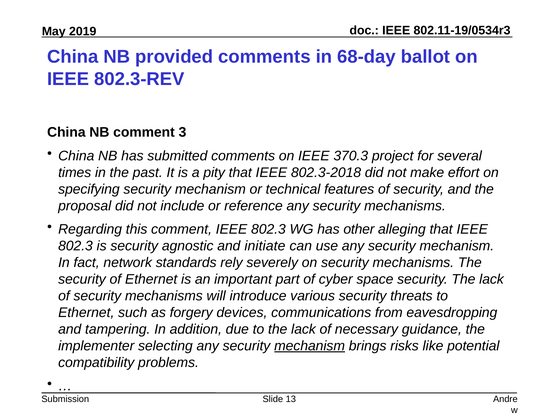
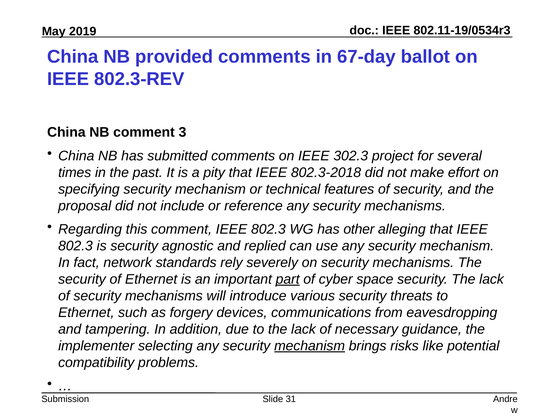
68-day: 68-day -> 67-day (367, 57)
370.3: 370.3 -> 302.3 (351, 156)
initiate: initiate -> replied (265, 246)
part underline: none -> present (288, 279)
13: 13 -> 31 (291, 398)
